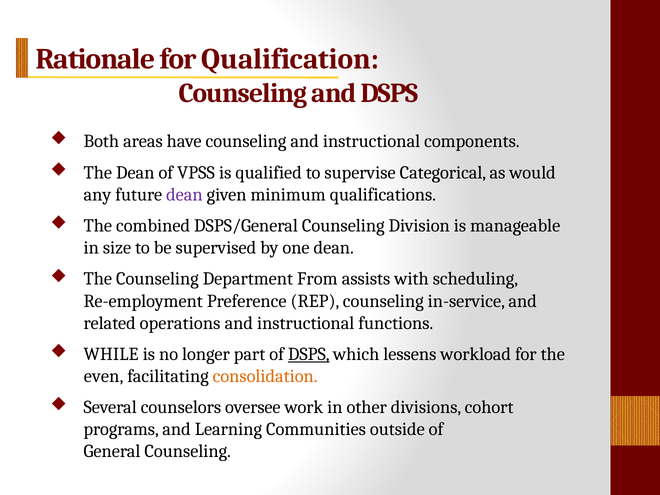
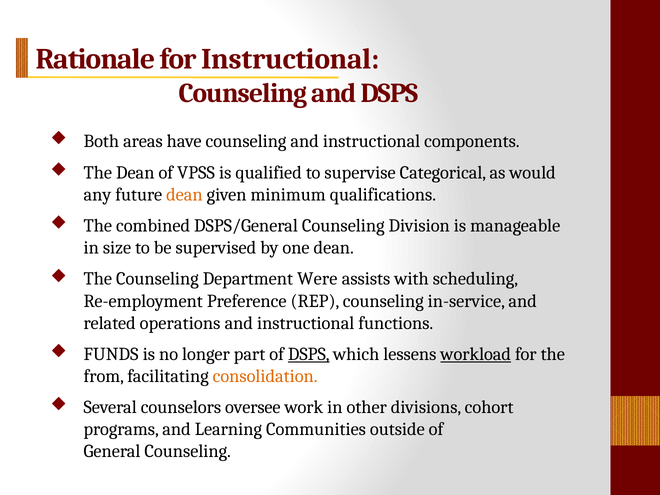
for Qualification: Qualification -> Instructional (290, 59)
dean colour: purple -> orange (184, 195)
From: From -> Were (317, 279)
WHILE: WHILE -> FUNDS (111, 354)
workload underline: none -> present (476, 354)
even: even -> from (104, 376)
